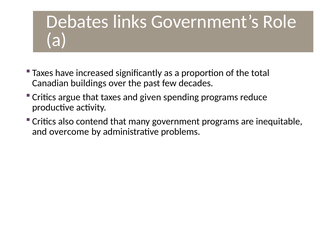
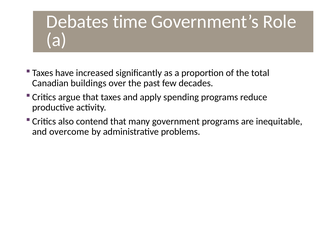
links: links -> time (130, 22)
given: given -> apply (151, 97)
